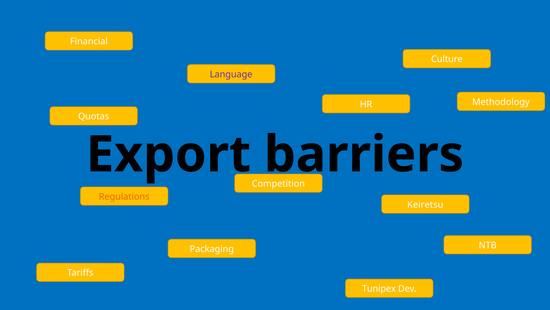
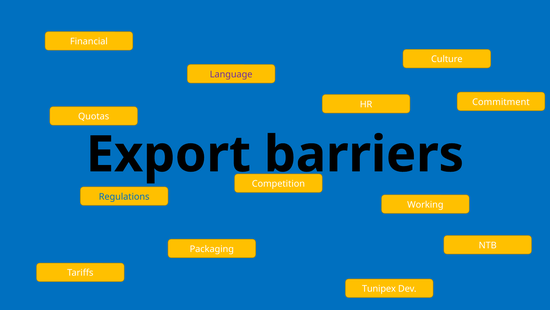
Methodology: Methodology -> Commitment (501, 102)
Regulations colour: orange -> blue (124, 196)
Keiretsu: Keiretsu -> Working (425, 204)
